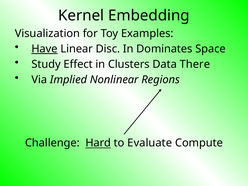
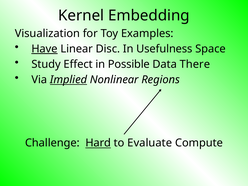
Dominates: Dominates -> Usefulness (164, 49)
Clusters: Clusters -> Possible (129, 64)
Implied underline: none -> present (69, 80)
